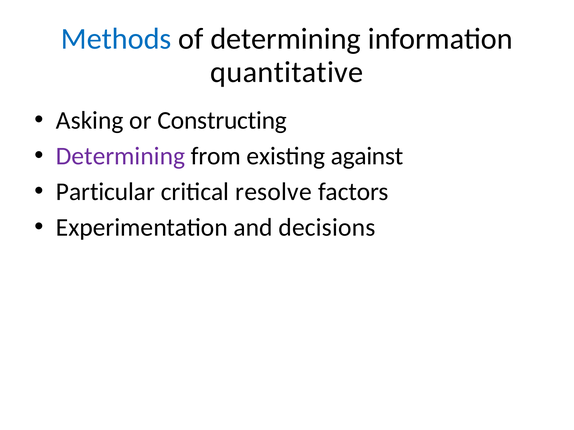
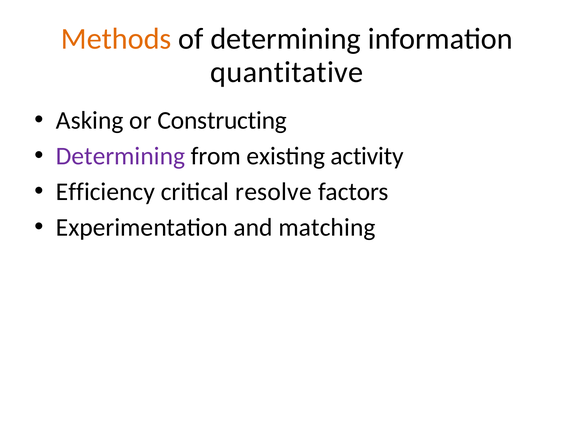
Methods colour: blue -> orange (116, 39)
against: against -> activity (367, 156)
Particular: Particular -> Efficiency (105, 192)
decisions: decisions -> matching (327, 228)
